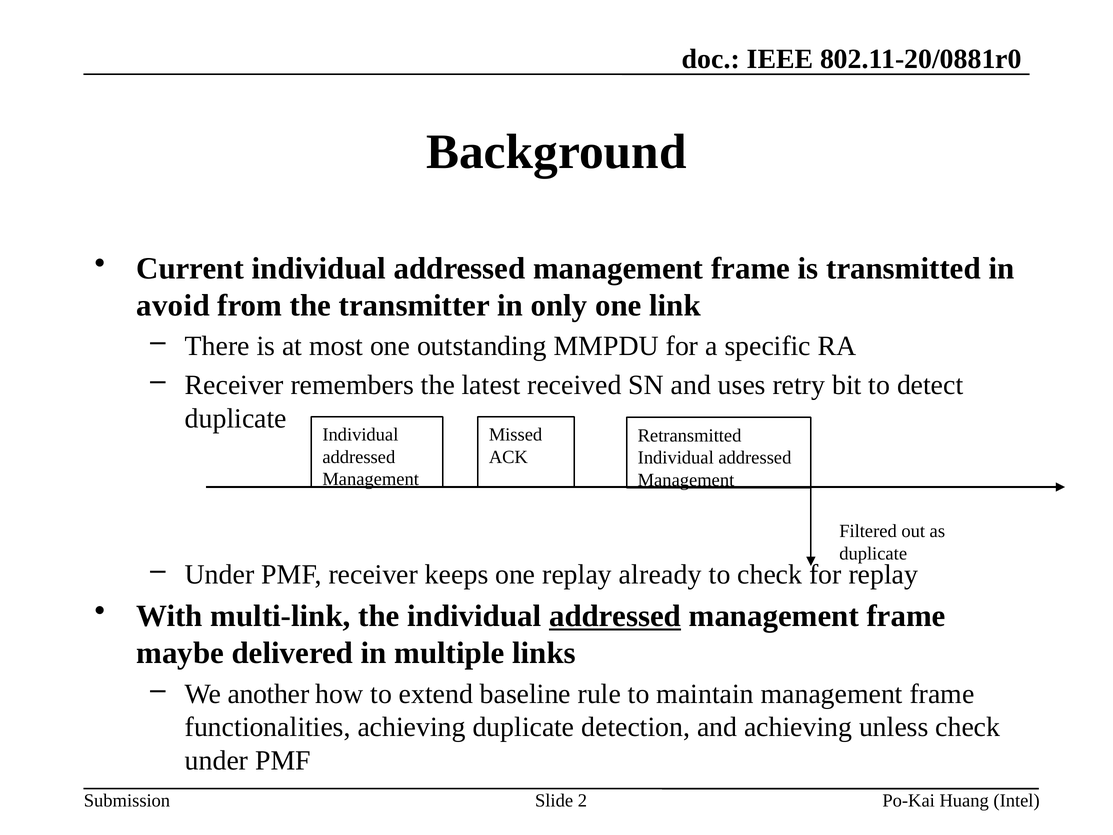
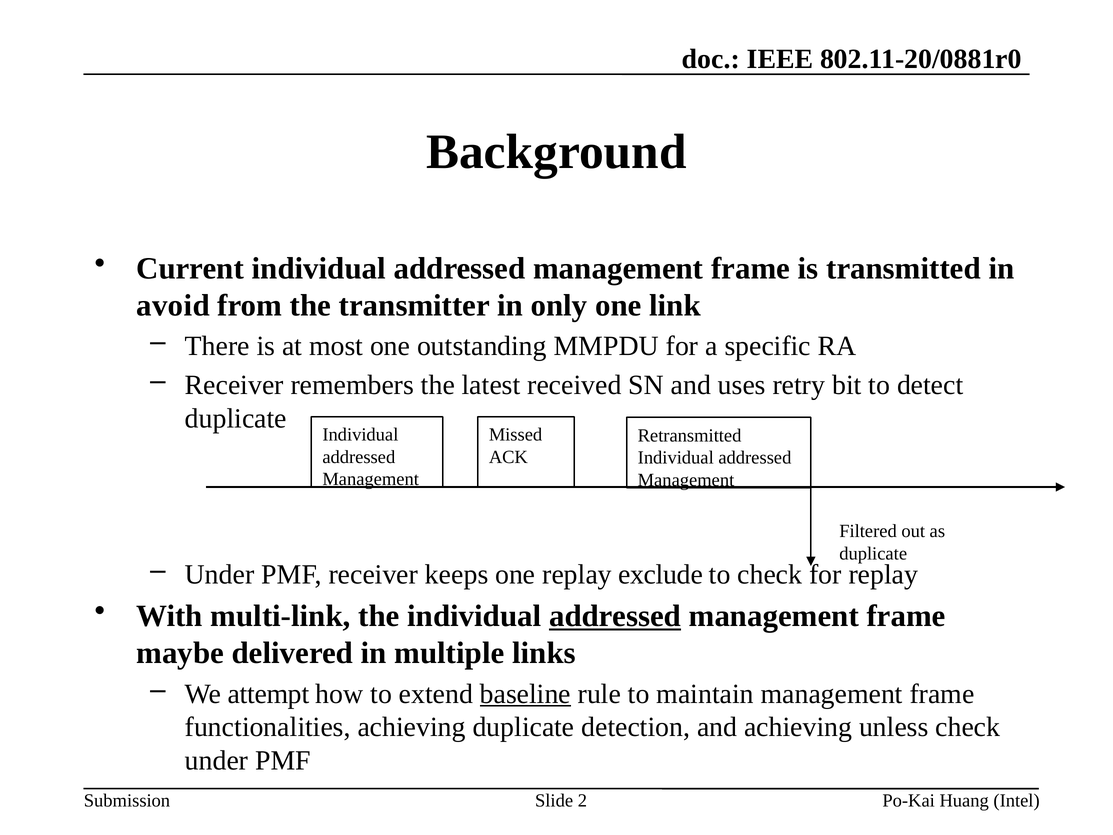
already: already -> exclude (661, 574)
another: another -> attempt (268, 694)
baseline underline: none -> present (525, 694)
